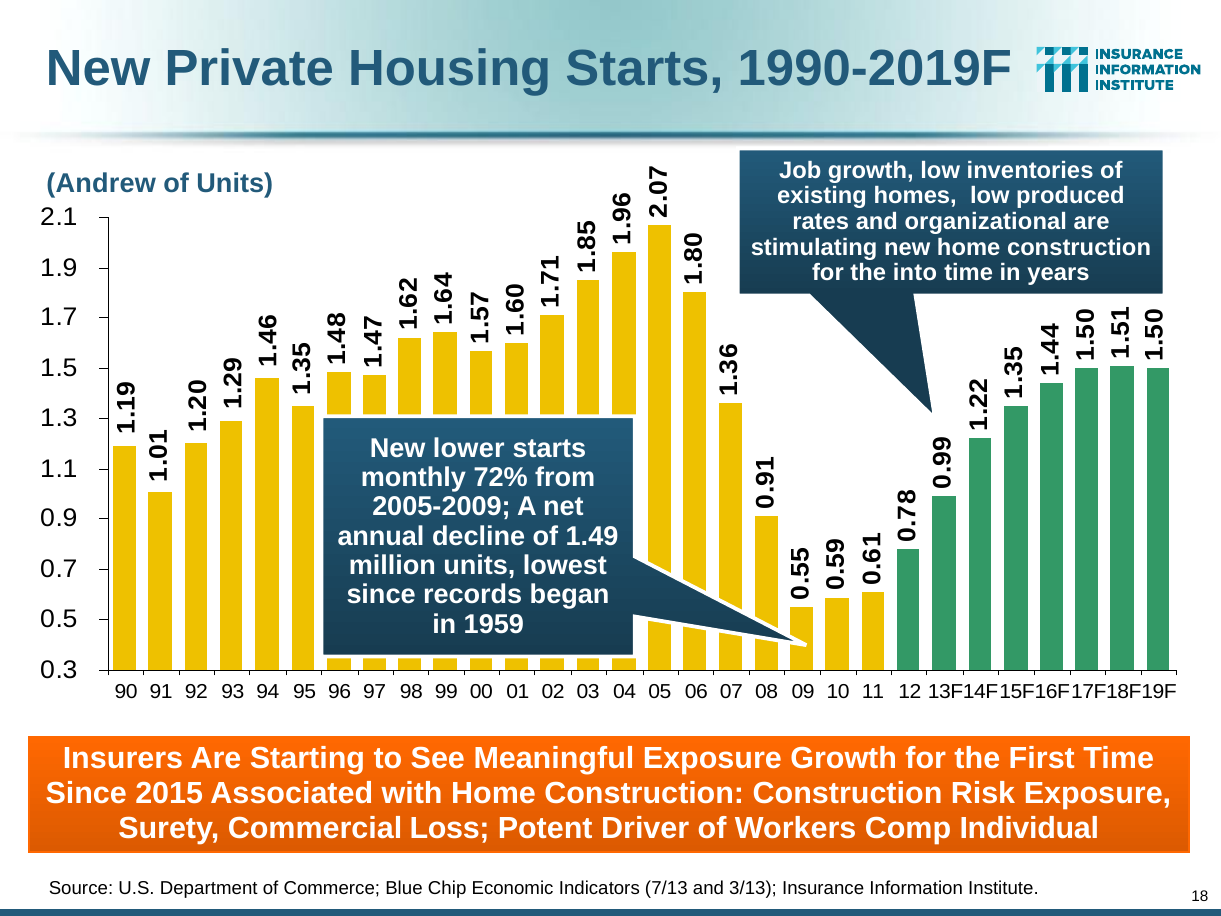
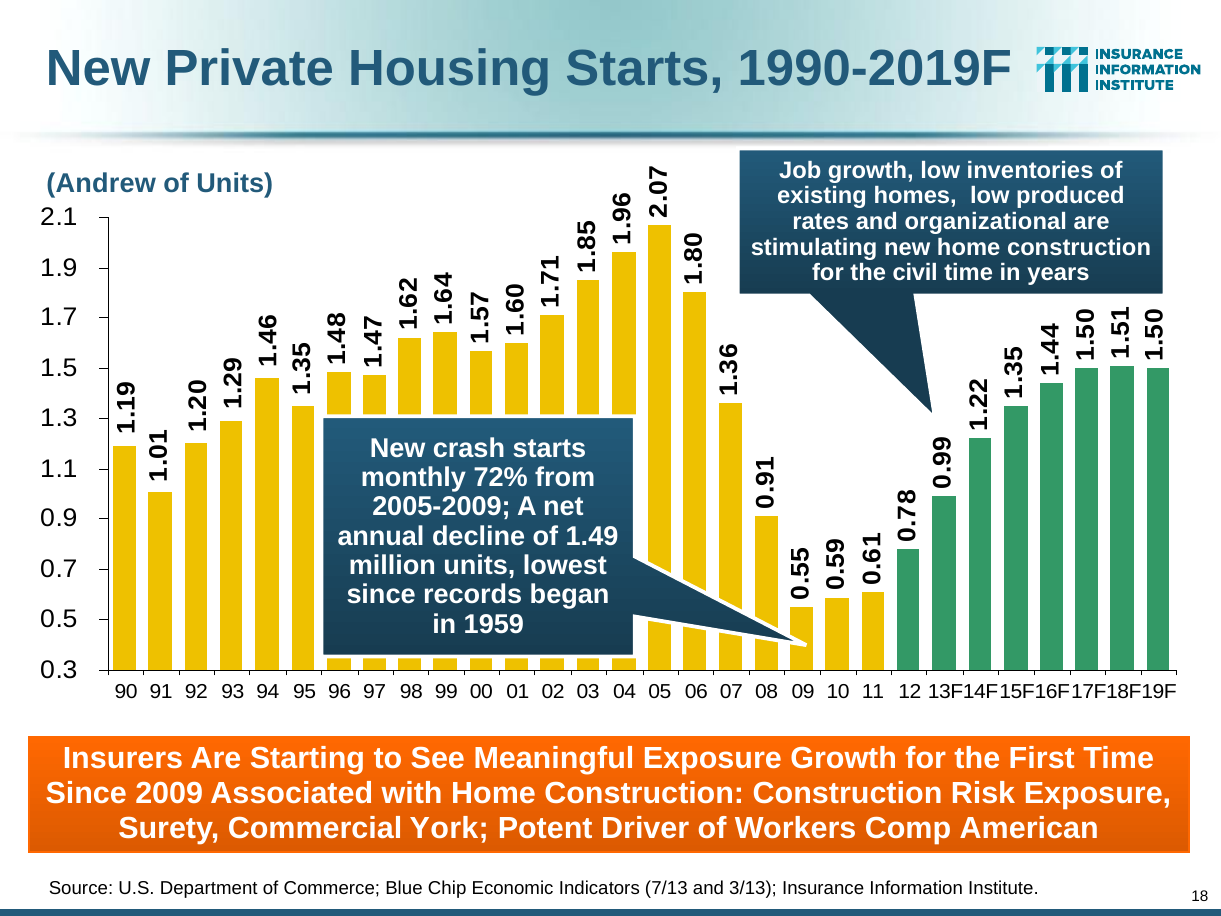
into: into -> civil (915, 273)
lower: lower -> crash (469, 448)
2015: 2015 -> 2009 (169, 793)
Loss: Loss -> York (449, 828)
Individual: Individual -> American (1029, 828)
